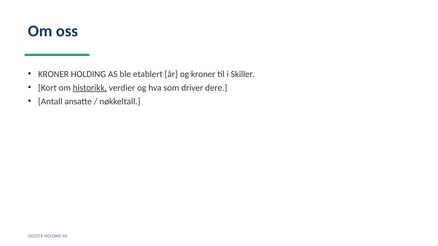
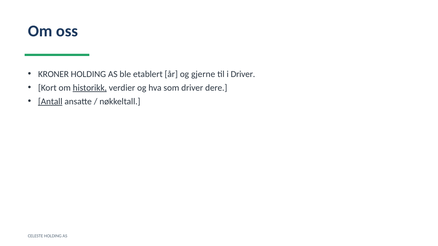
og kroner: kroner -> gjerne (203, 74)
i Skiller: Skiller -> Driver (243, 74)
Antall underline: none -> present (50, 102)
